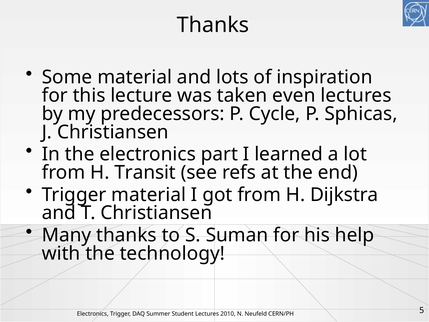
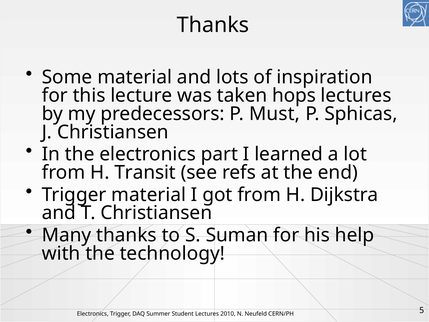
even: even -> hops (294, 95)
Cycle: Cycle -> Must (275, 114)
